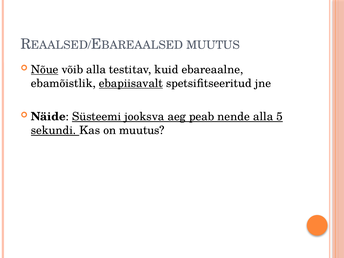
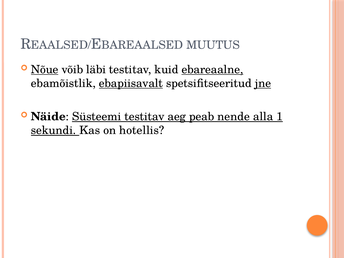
võib alla: alla -> läbi (96, 70)
ebareaalne underline: none -> present (212, 70)
jne underline: none -> present (263, 83)
Süsteemi jooksva: jooksva -> testitav (144, 117)
5: 5 -> 1 (280, 117)
on muutus: muutus -> hotellis (142, 130)
